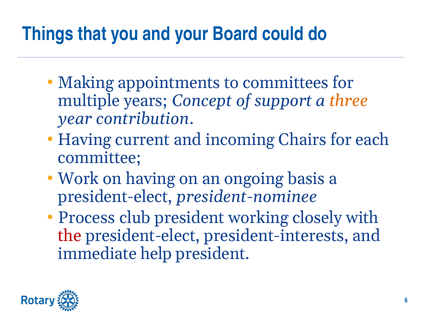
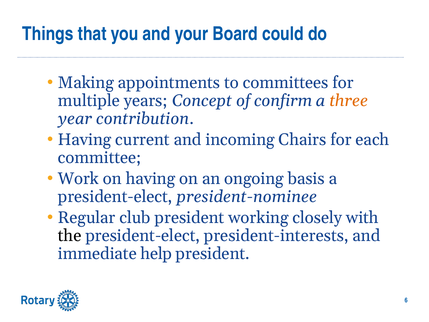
support: support -> confirm (283, 101)
Process: Process -> Regular (87, 218)
the colour: red -> black (70, 235)
